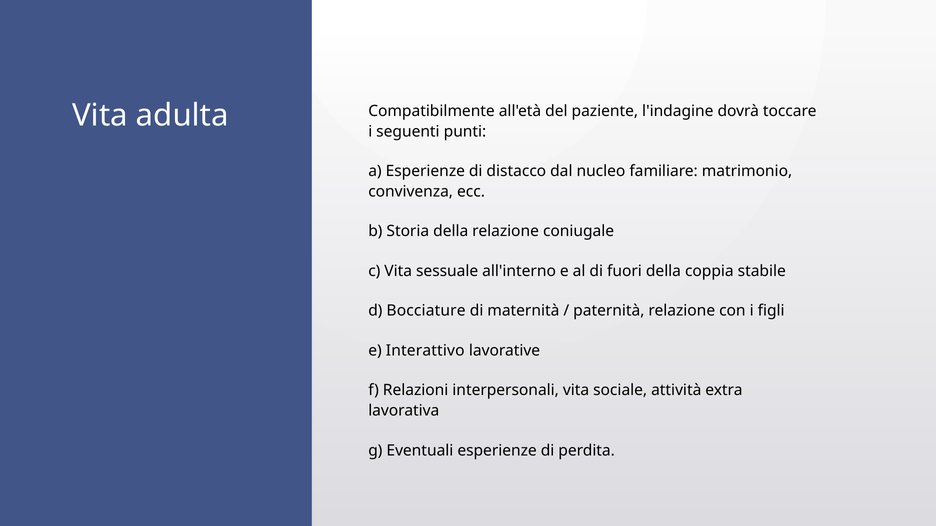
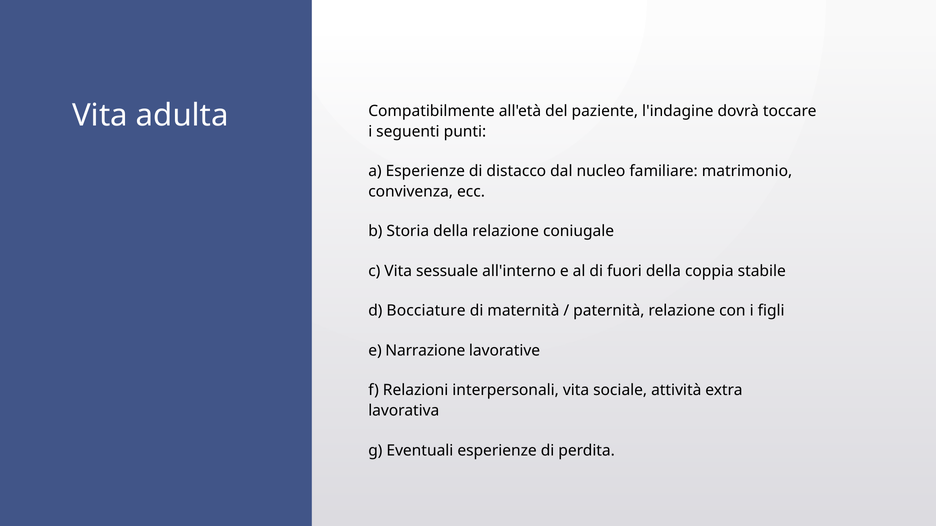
Interattivo: Interattivo -> Narrazione (425, 351)
